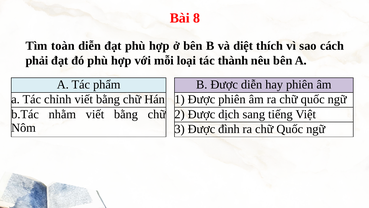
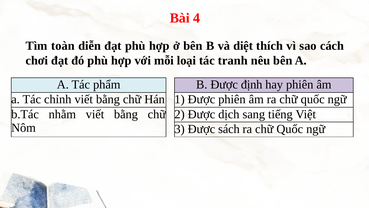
8: 8 -> 4 (197, 18)
phải: phải -> chơi (37, 61)
thành: thành -> tranh (233, 61)
Được diễn: diễn -> định (252, 84)
đình: đình -> sách (229, 129)
